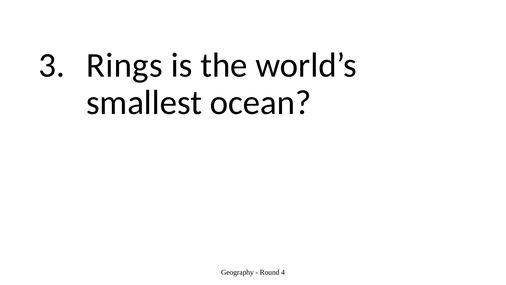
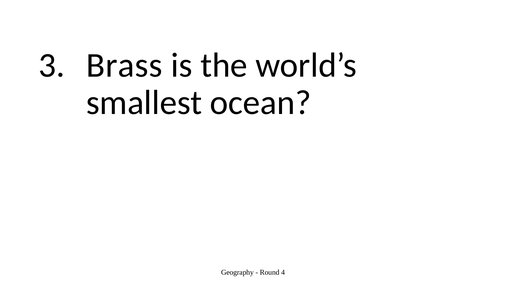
Rings: Rings -> Brass (124, 65)
